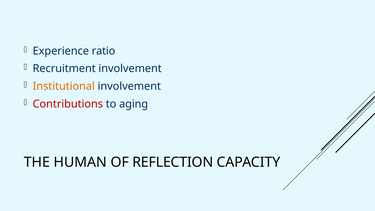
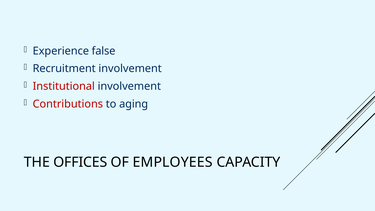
ratio: ratio -> false (104, 51)
Institutional colour: orange -> red (64, 86)
HUMAN: HUMAN -> OFFICES (80, 162)
REFLECTION: REFLECTION -> EMPLOYEES (173, 162)
